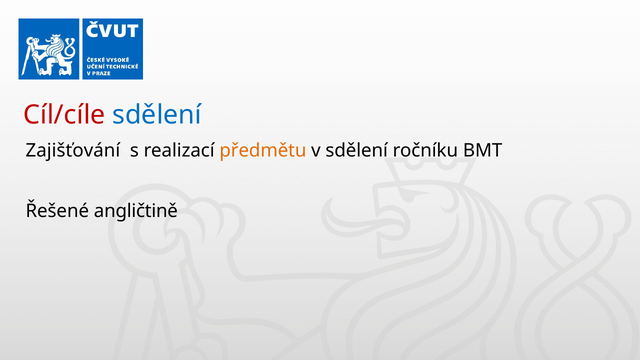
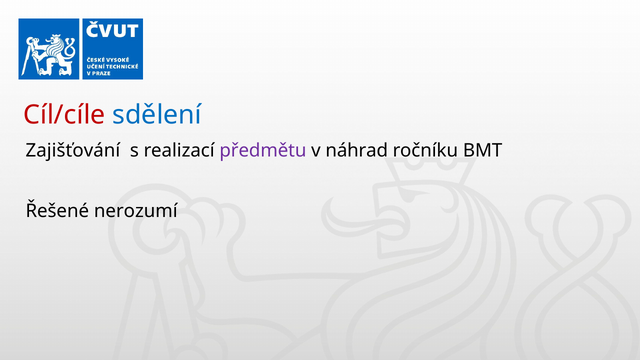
předmětu colour: orange -> purple (263, 150)
v sdělení: sdělení -> náhrad (357, 150)
angličtině: angličtině -> nerozumí (136, 211)
